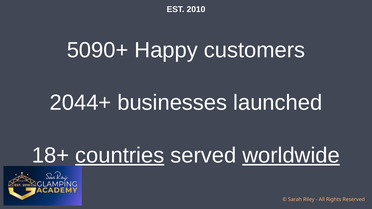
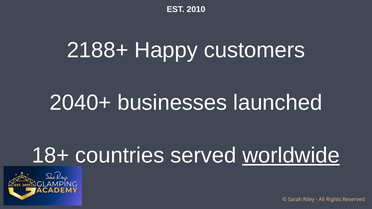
5090+: 5090+ -> 2188+ (98, 50)
2044+: 2044+ -> 2040+ (80, 103)
countries underline: present -> none (120, 156)
